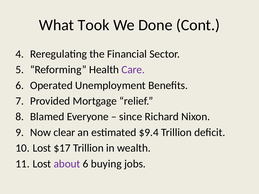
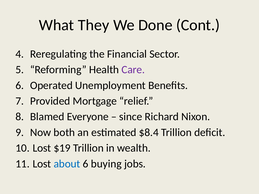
Took: Took -> They (94, 25)
clear: clear -> both (64, 133)
$9.4: $9.4 -> $8.4 (149, 133)
$17: $17 -> $19 (62, 148)
about colour: purple -> blue (67, 164)
